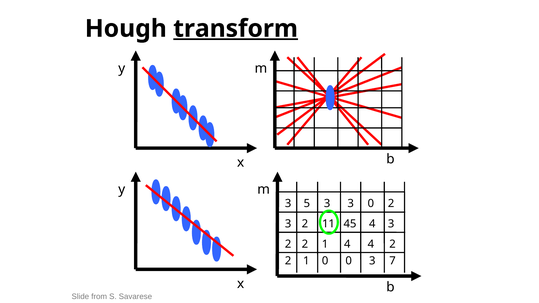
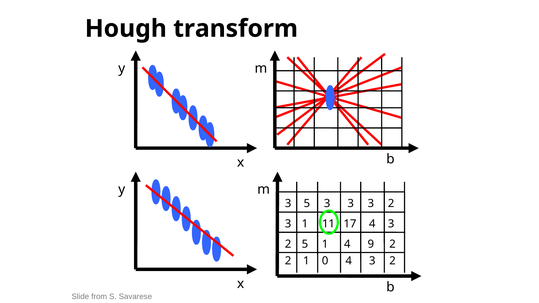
transform underline: present -> none (236, 29)
0: 0 -> 3 (371, 204)
2: 2 -> 1 (305, 224)
45: 45 -> 17 (350, 224)
2: 2 -> 5 (305, 244)
4 4: 4 -> 9 (371, 244)
0 0: 0 -> 4 (349, 261)
7: 7 -> 2 (392, 261)
